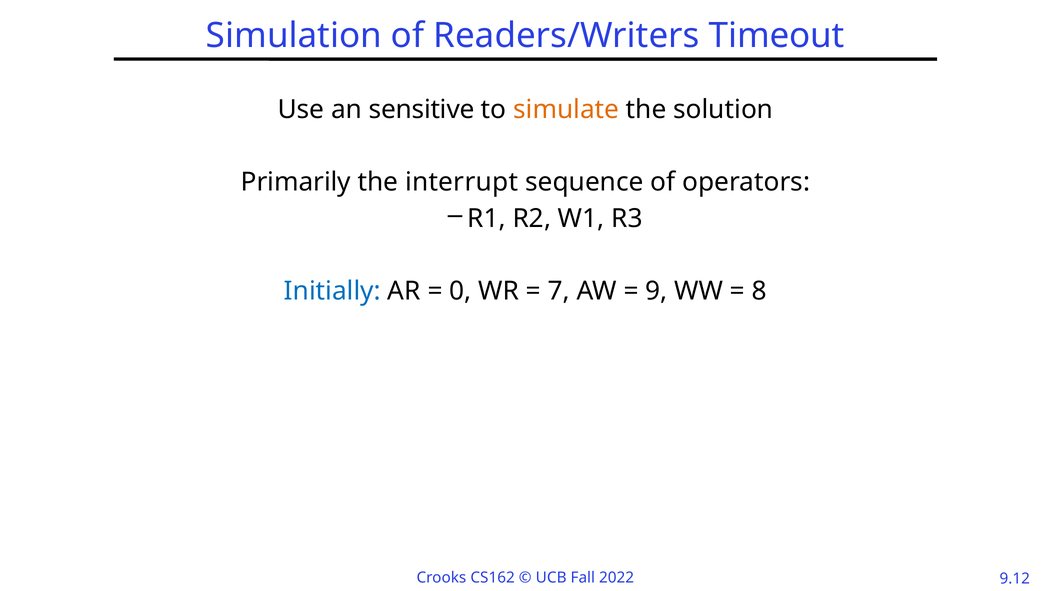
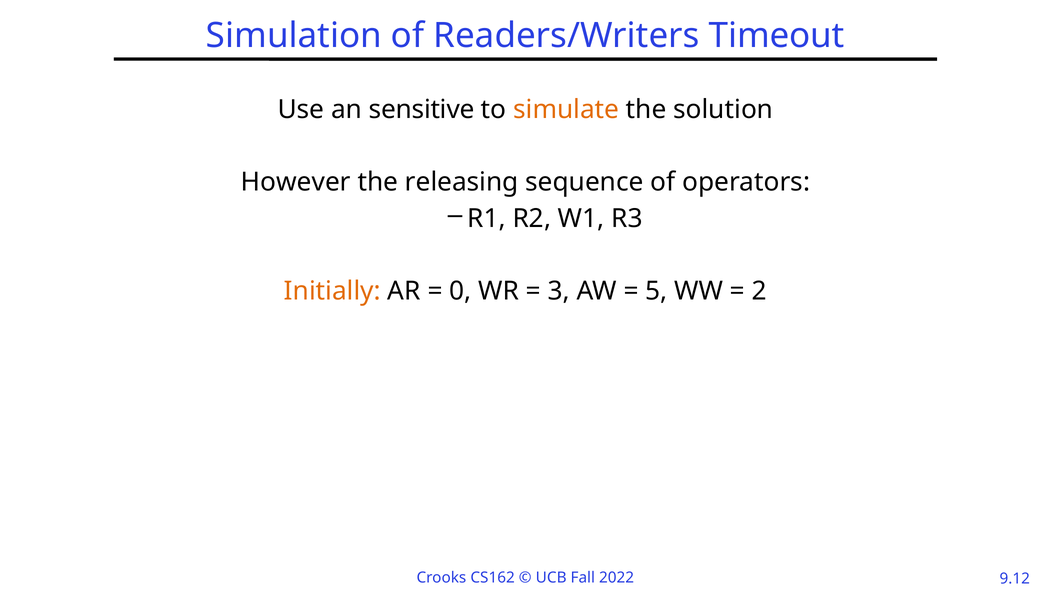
Primarily: Primarily -> However (296, 182)
interrupt: interrupt -> releasing (462, 182)
Initially colour: blue -> orange (332, 291)
7: 7 -> 3 (559, 291)
9: 9 -> 5 (656, 291)
8: 8 -> 2 (759, 291)
